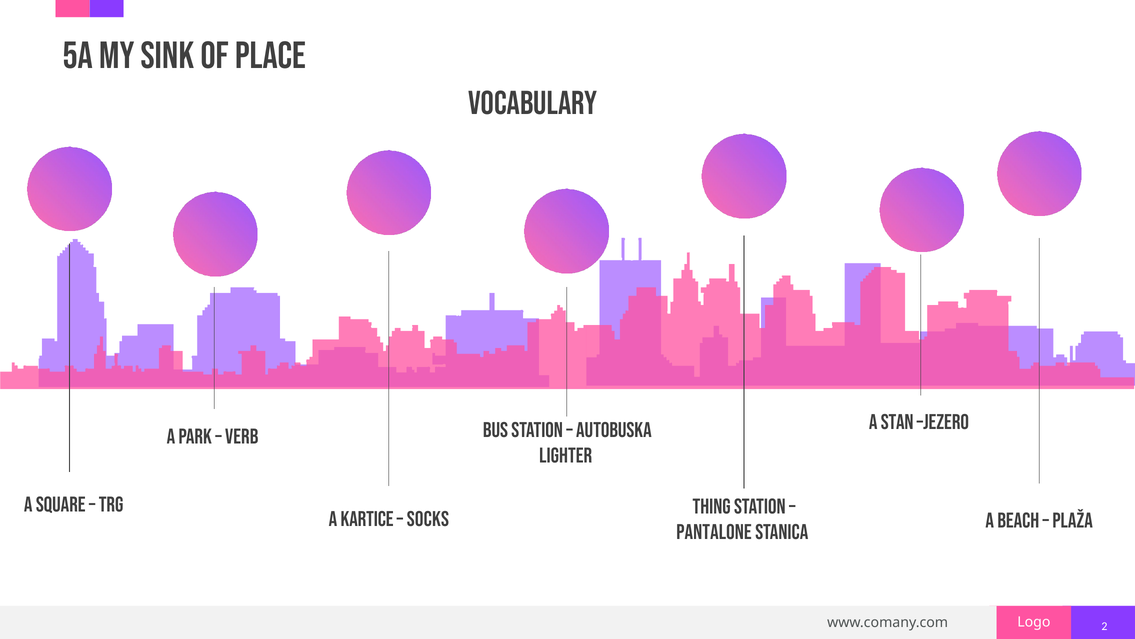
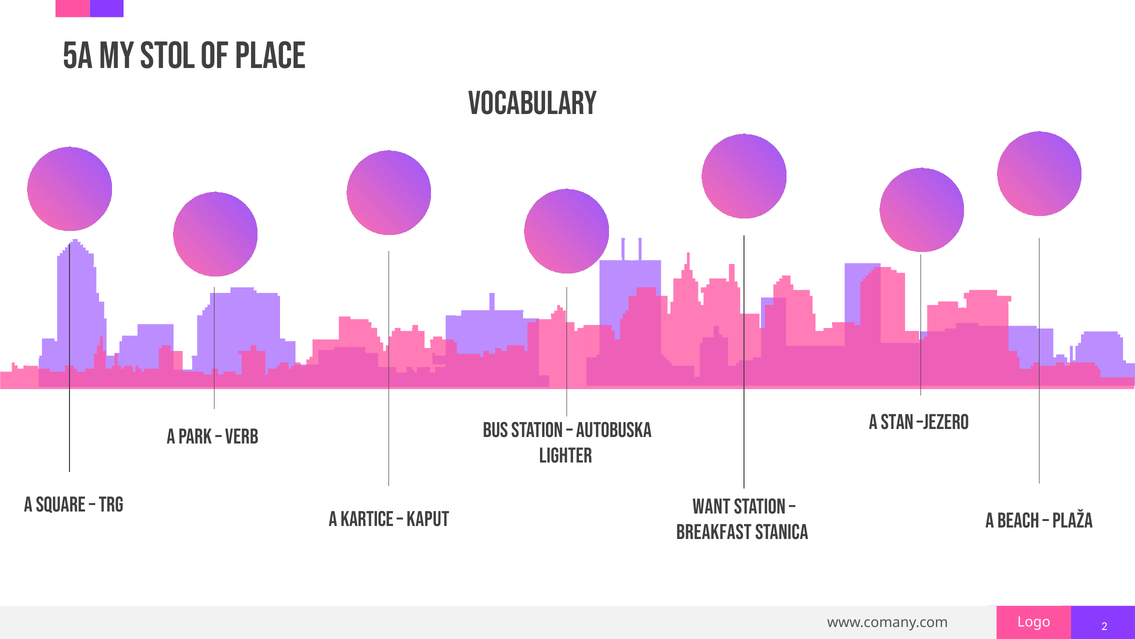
sink: sink -> stol (168, 56)
Thing: Thing -> Want (712, 506)
socks: socks -> kaput (428, 519)
pantalone: pantalone -> breakfast (714, 532)
